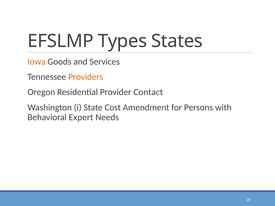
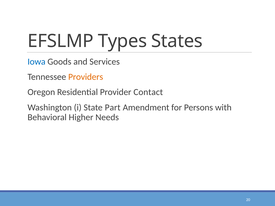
Iowa colour: orange -> blue (36, 62)
Cost: Cost -> Part (113, 108)
Expert: Expert -> Higher (81, 117)
